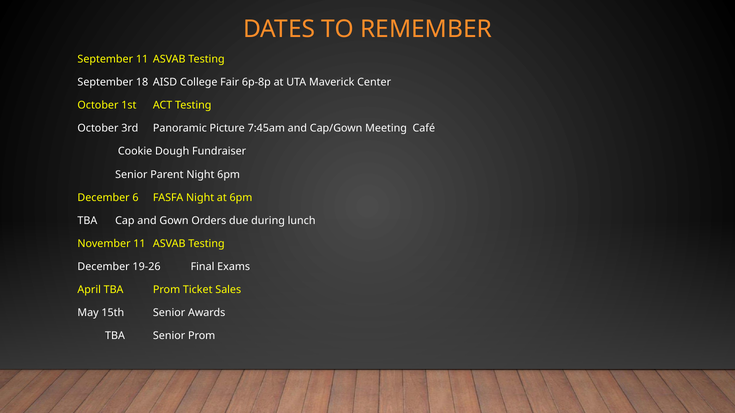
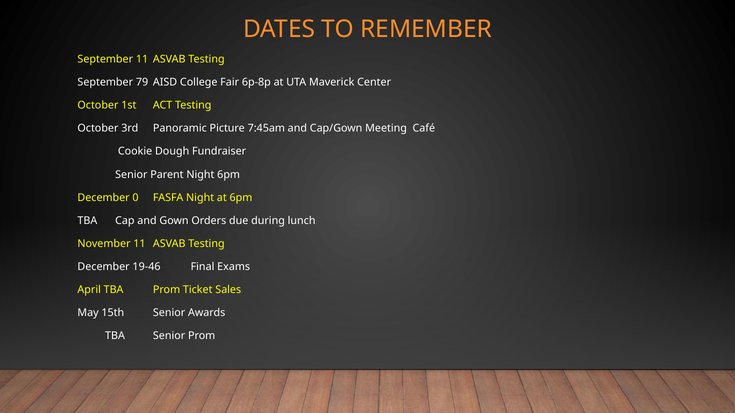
18: 18 -> 79 (142, 82)
6: 6 -> 0 (136, 198)
19-26: 19-26 -> 19-46 (147, 267)
